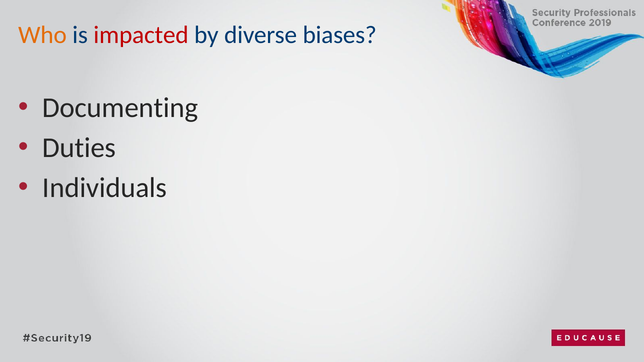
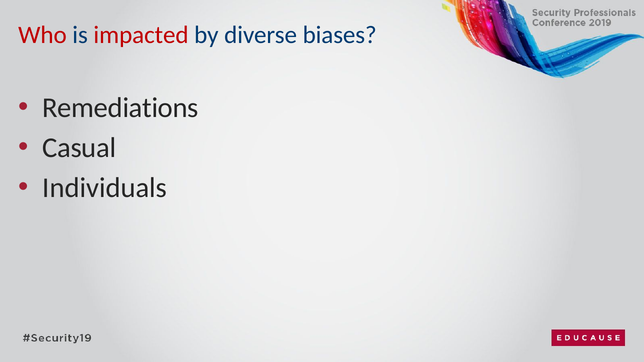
Who colour: orange -> red (42, 35)
Documenting: Documenting -> Remediations (120, 108)
Duties: Duties -> Casual (79, 148)
